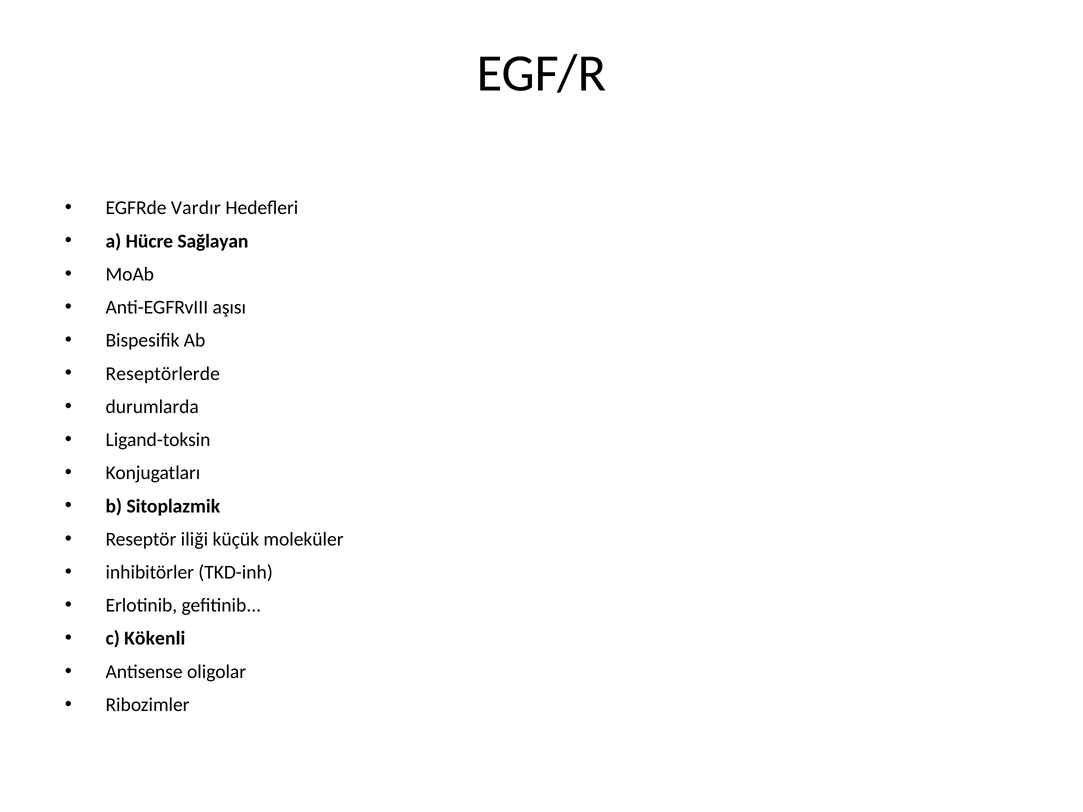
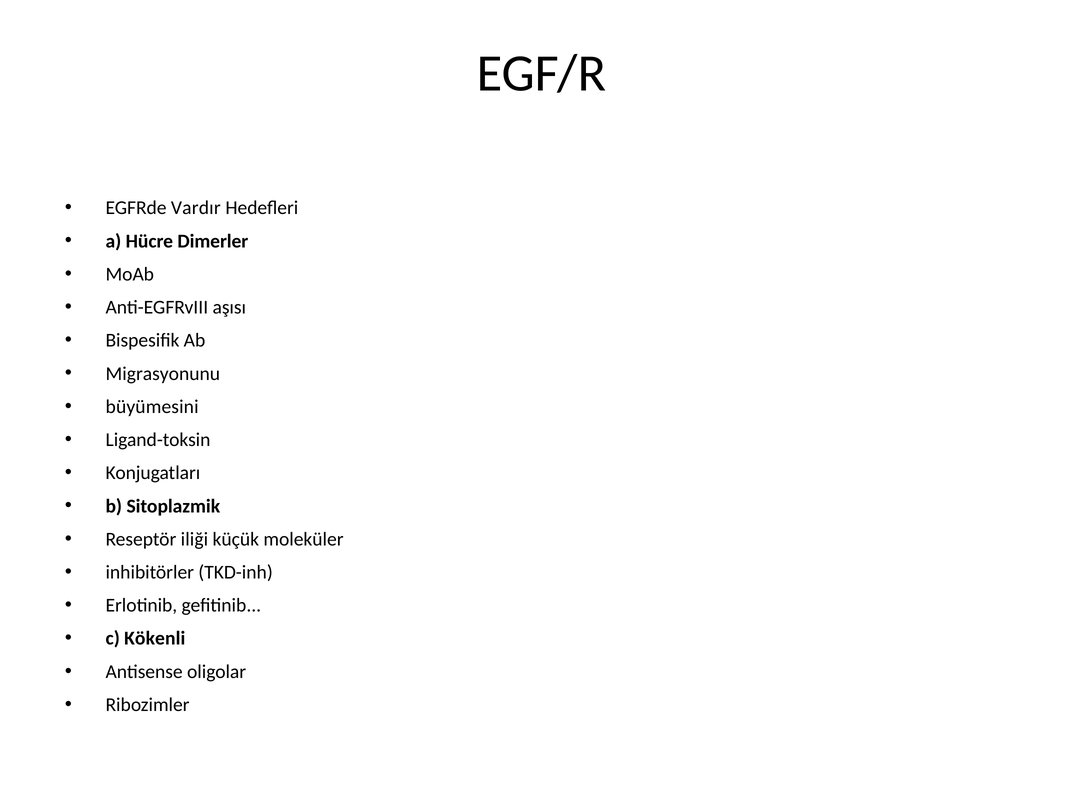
Sağlayan: Sağlayan -> Dimerler (213, 241)
Reseptörlerde: Reseptörlerde -> Migrasyonunu (163, 374)
durumlarda: durumlarda -> büyümesini (152, 407)
